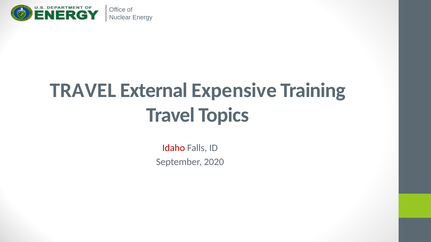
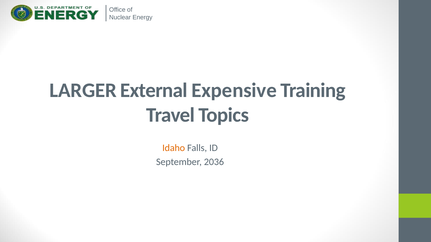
TRAVEL: TRAVEL -> LARGER (83, 90)
Idaho colour: red -> orange (174, 148)
2020: 2020 -> 2036 (214, 162)
